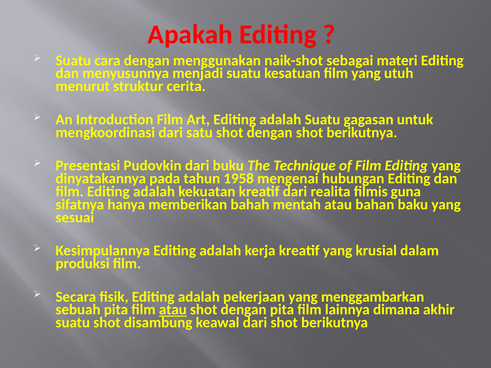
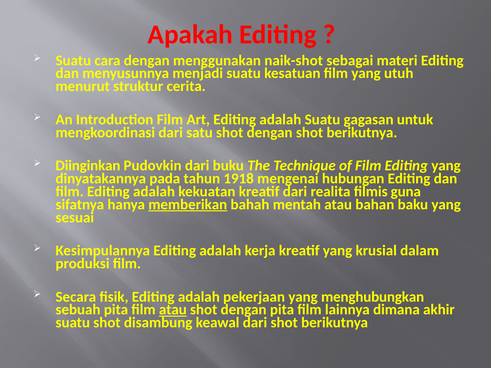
Presentasi: Presentasi -> Diinginkan (88, 166)
1958: 1958 -> 1918 (239, 179)
memberikan underline: none -> present (188, 205)
menggambarkan: menggambarkan -> menghubungkan (373, 297)
